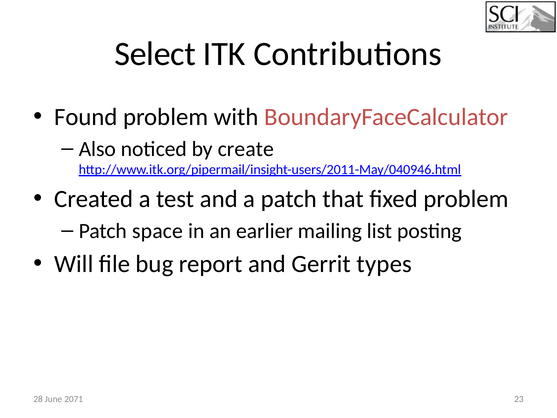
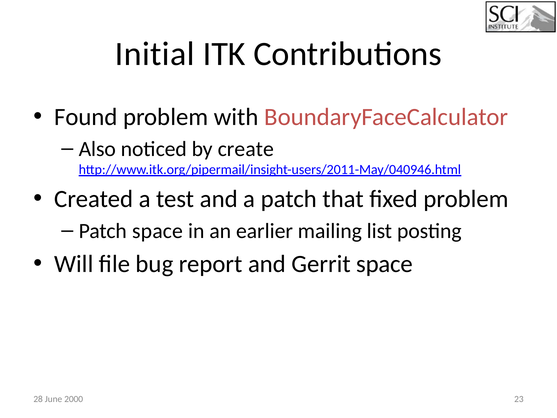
Select: Select -> Initial (155, 54)
Gerrit types: types -> space (384, 264)
2071: 2071 -> 2000 (74, 399)
